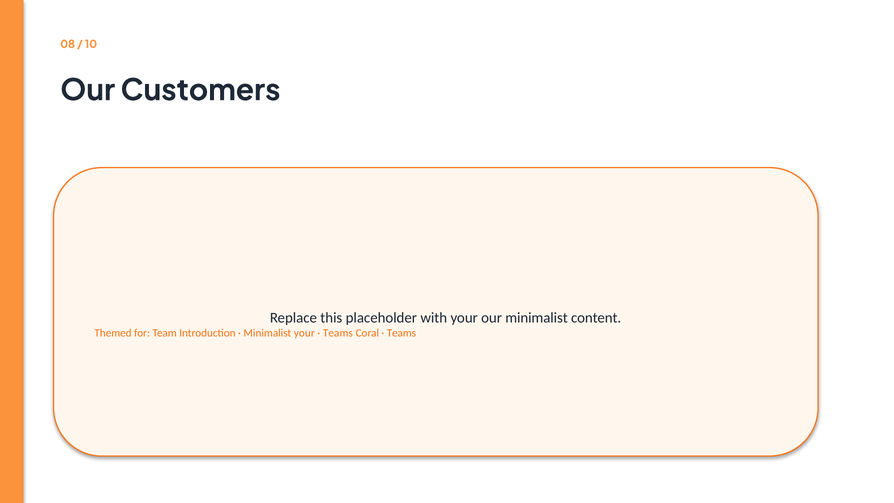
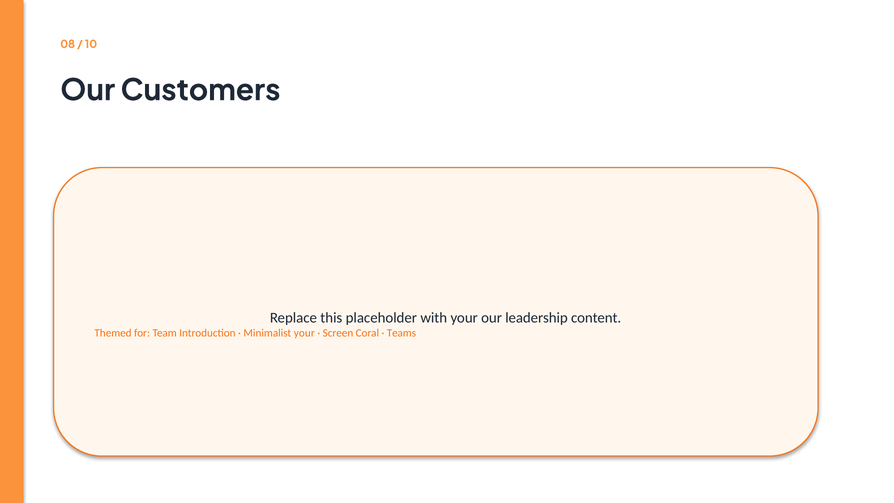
our minimalist: minimalist -> leadership (537, 318)
Teams: Teams -> Screen (338, 333)
